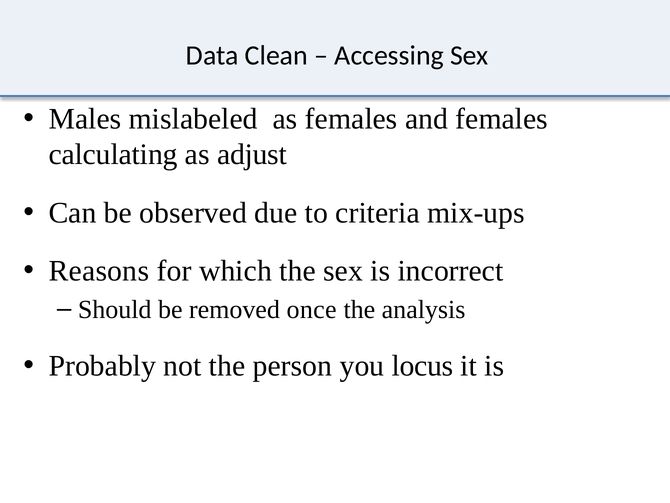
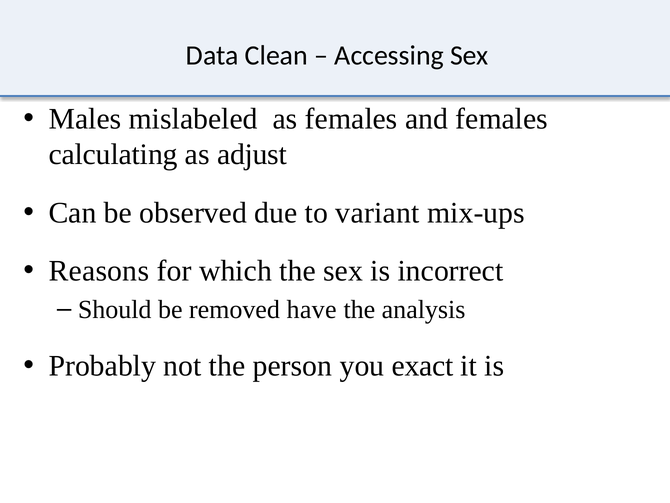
criteria: criteria -> variant (377, 213)
once: once -> have (312, 309)
locus: locus -> exact (423, 366)
